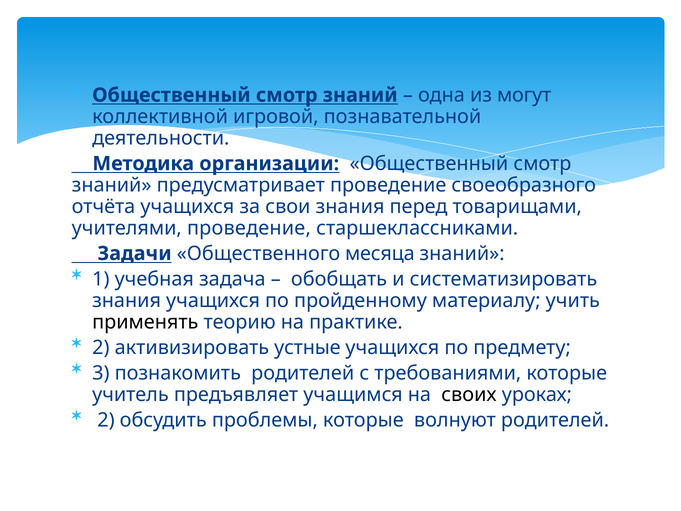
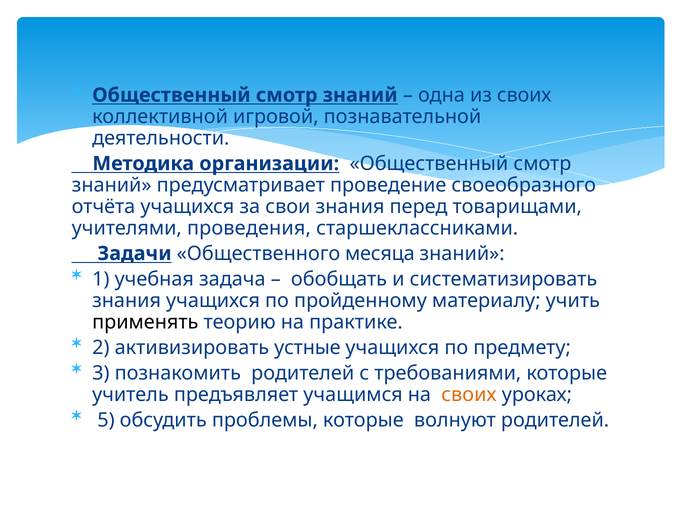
из могут: могут -> своих (524, 95)
учителями проведение: проведение -> проведения (249, 228)
своих colour: black -> orange (469, 394)
2: 2 -> 5 (106, 420)
